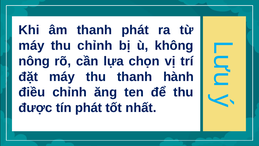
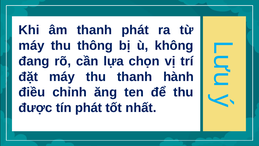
thu chỉnh: chỉnh -> thông (95, 45)
nông: nông -> đang (34, 61)
